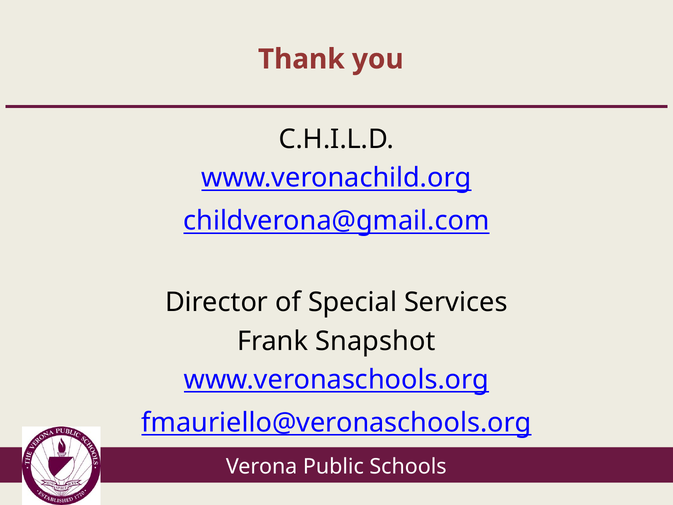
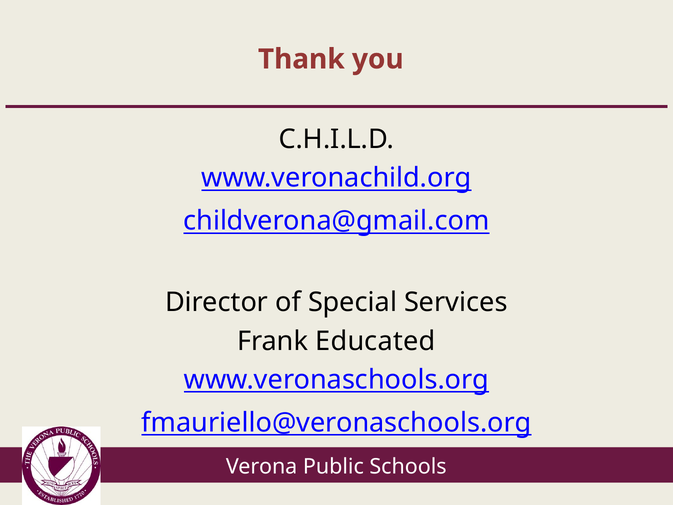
Snapshot: Snapshot -> Educated (375, 341)
